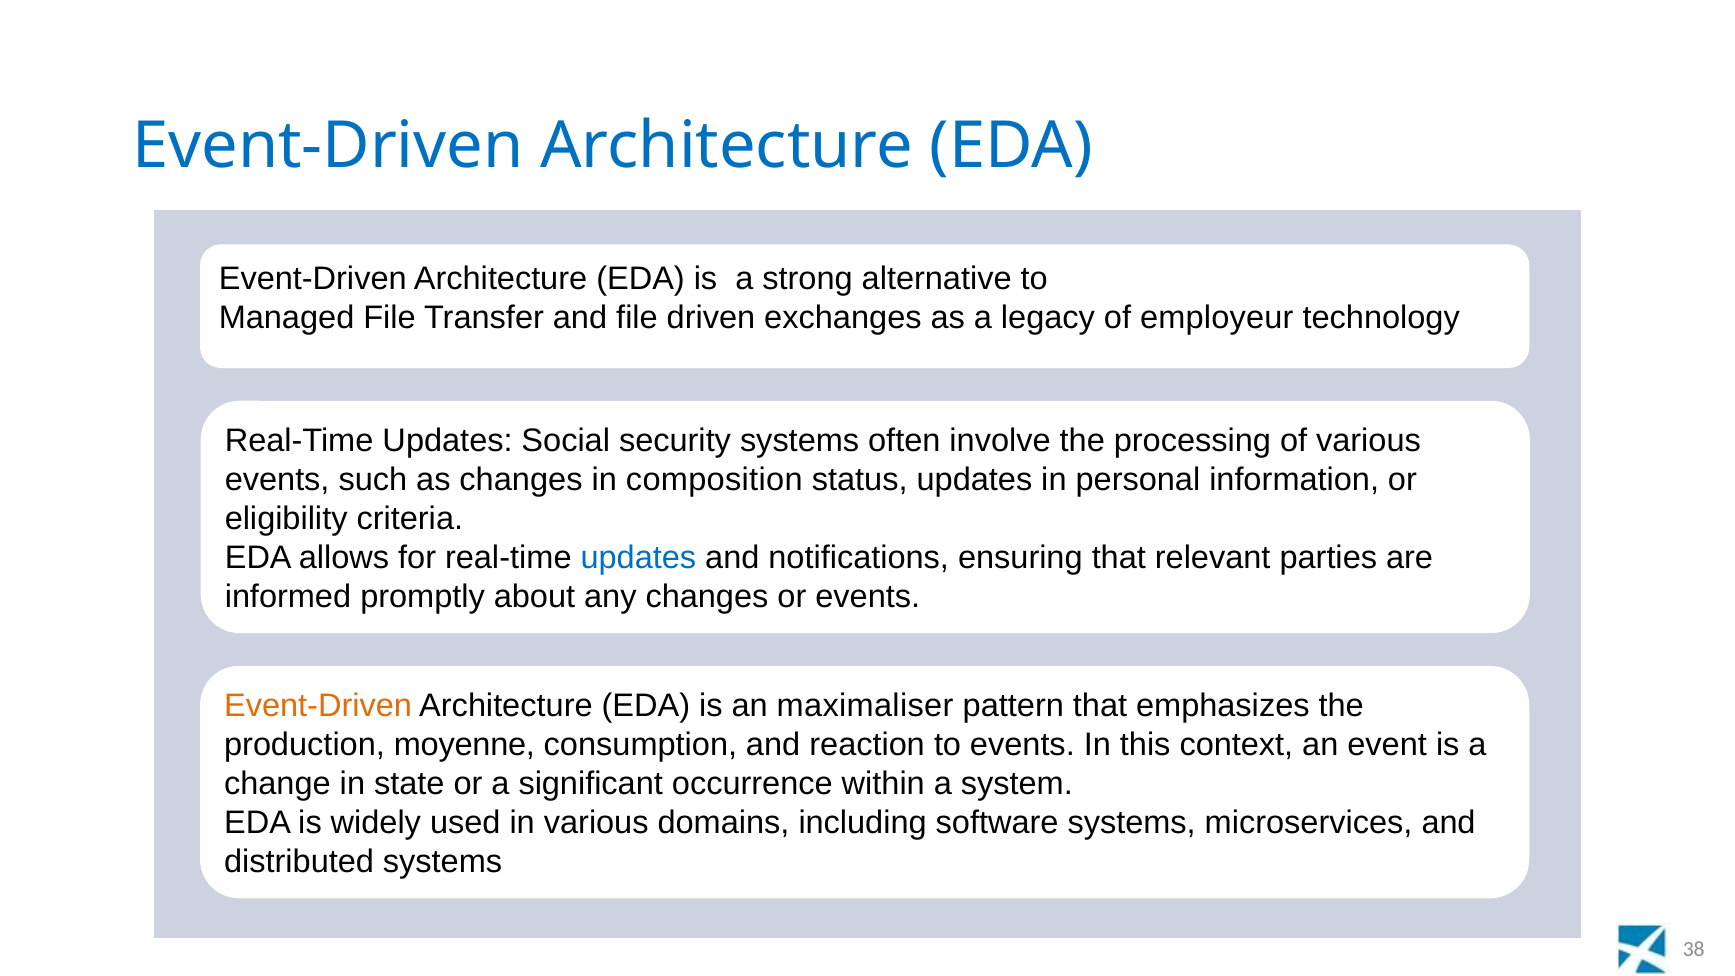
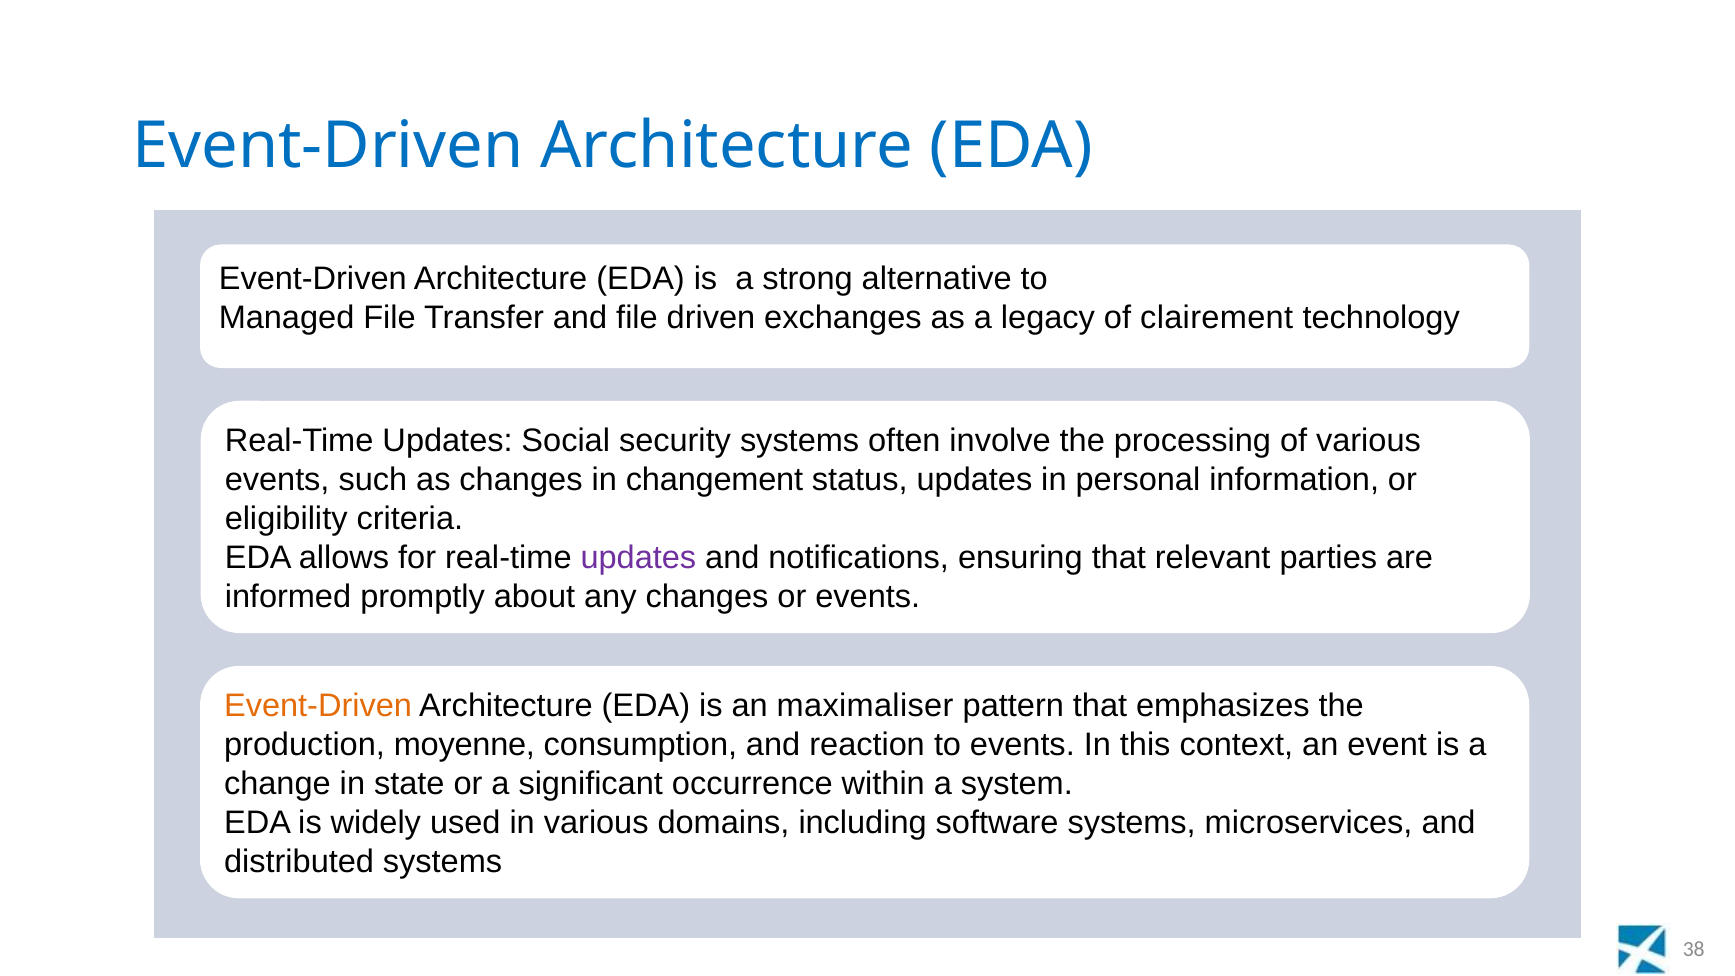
employeur: employeur -> clairement (1217, 318)
composition: composition -> changement (715, 479)
updates colour: blue -> purple (638, 557)
